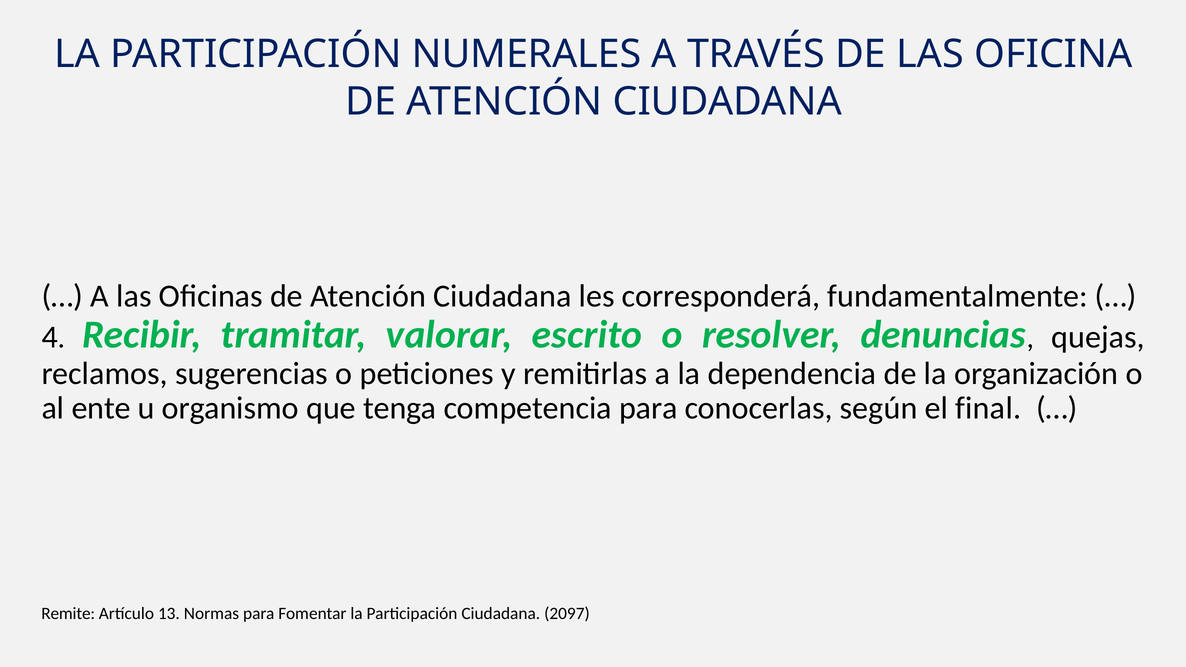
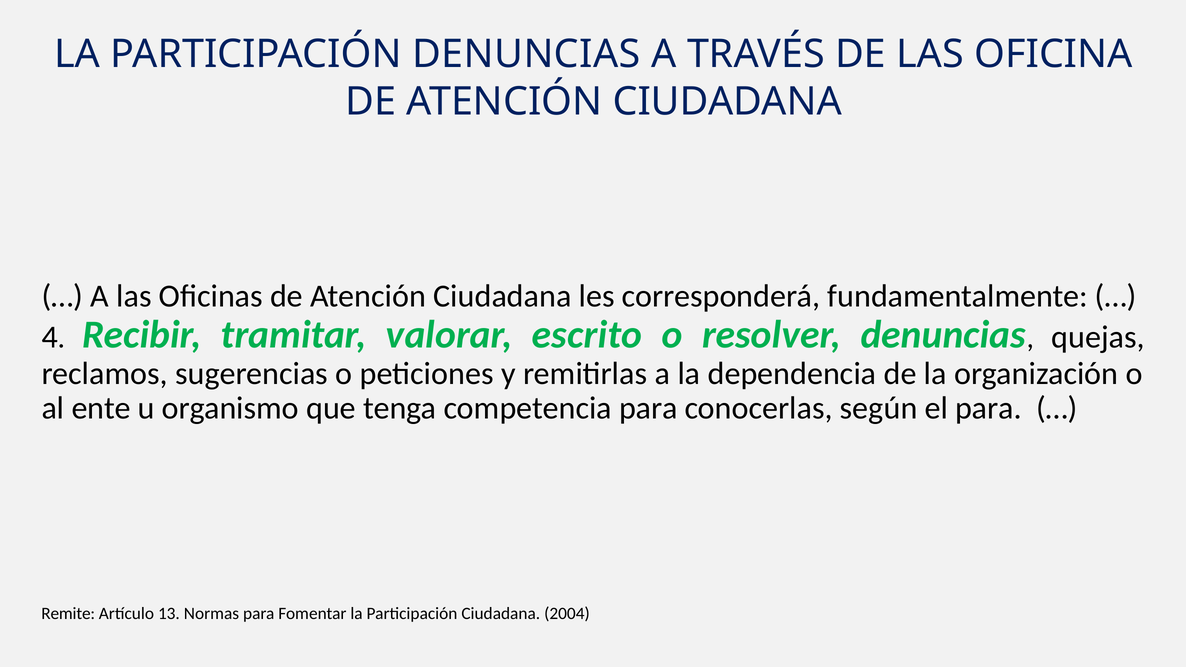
PARTICIPACIÓN NUMERALES: NUMERALES -> DENUNCIAS (526, 54)
el final: final -> para (988, 408)
2097: 2097 -> 2004 (567, 614)
